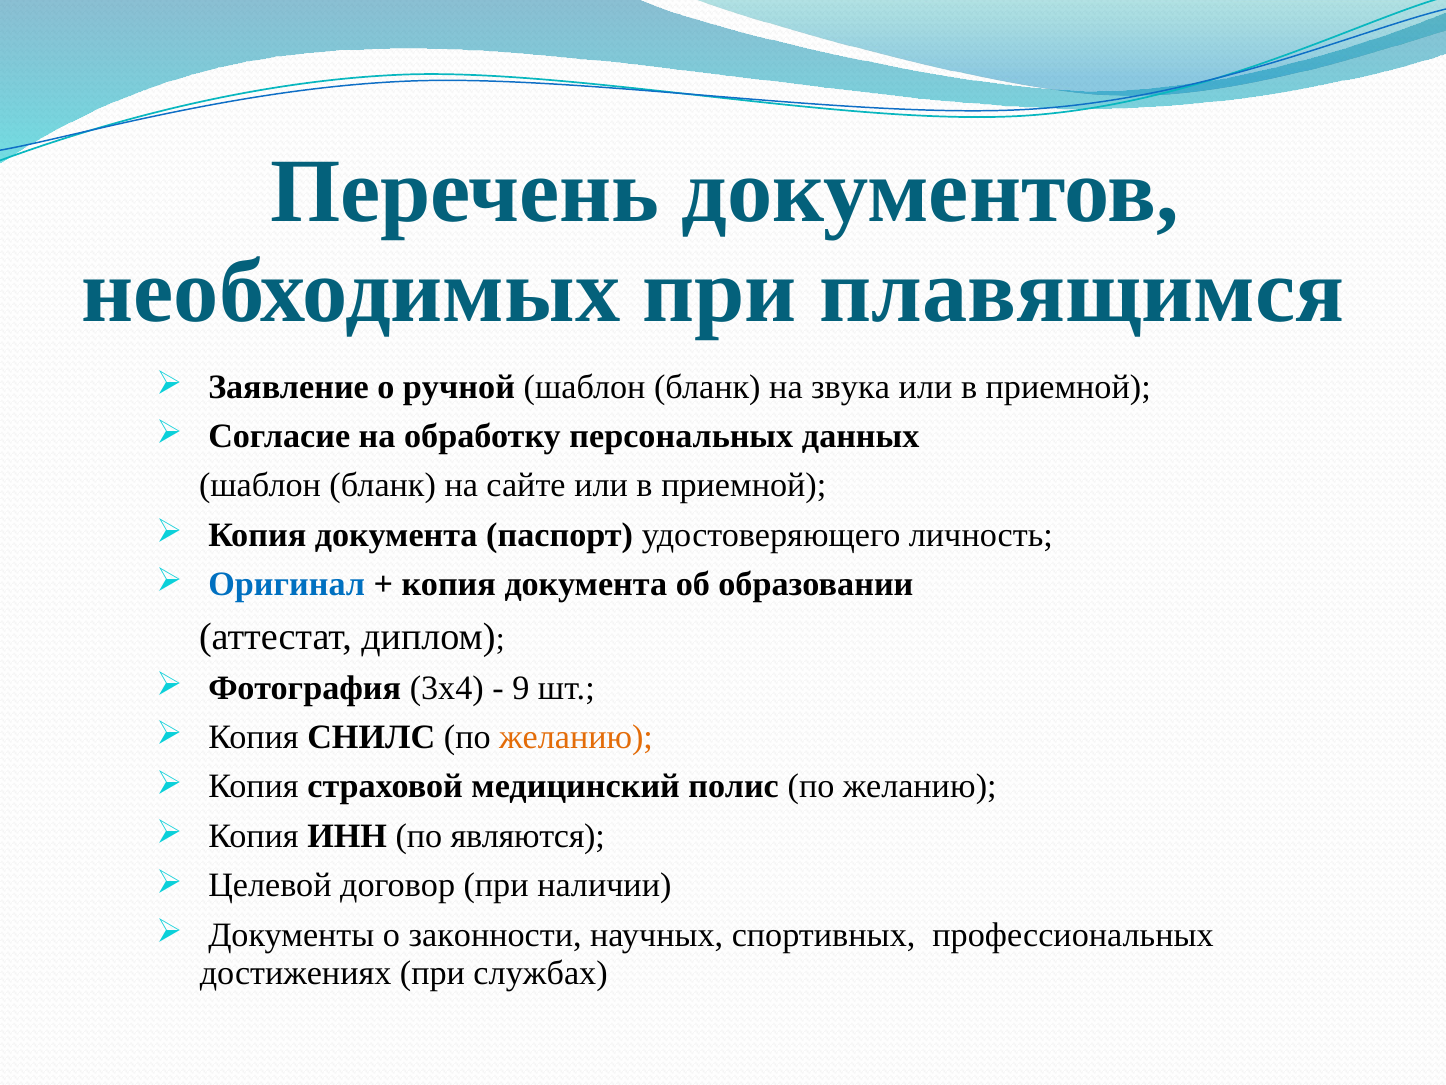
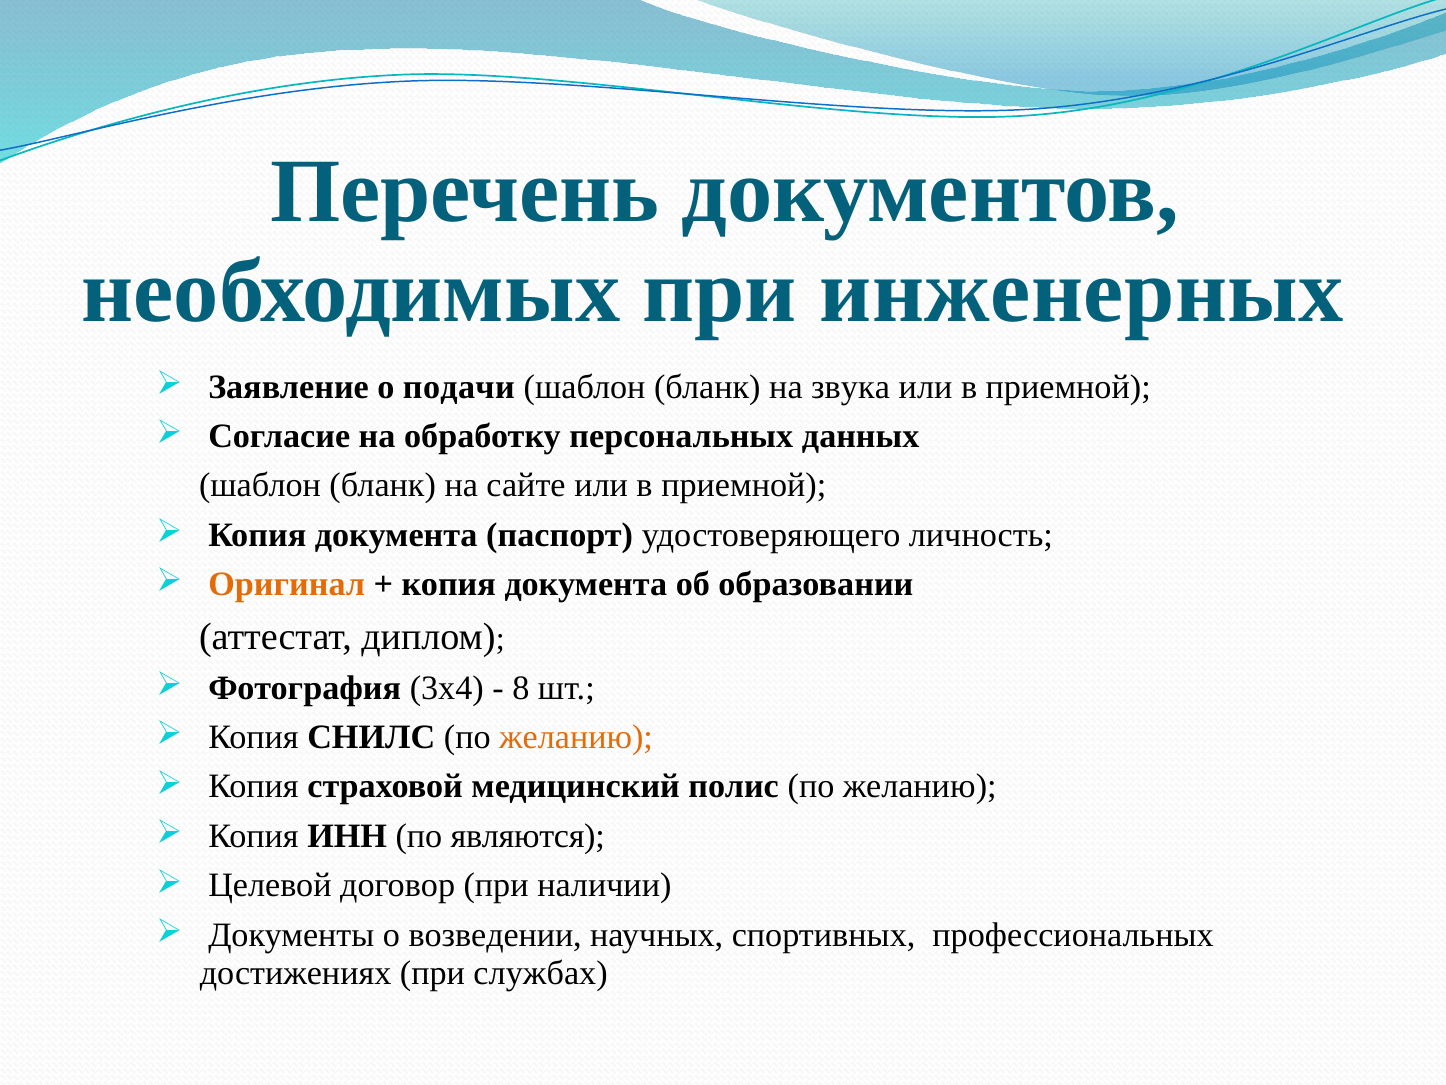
плавящимся: плавящимся -> инженерных (1082, 291)
ручной: ручной -> подачи (459, 387)
Оригинал colour: blue -> orange (287, 584)
9: 9 -> 8 (521, 688)
законности: законности -> возведении (495, 934)
